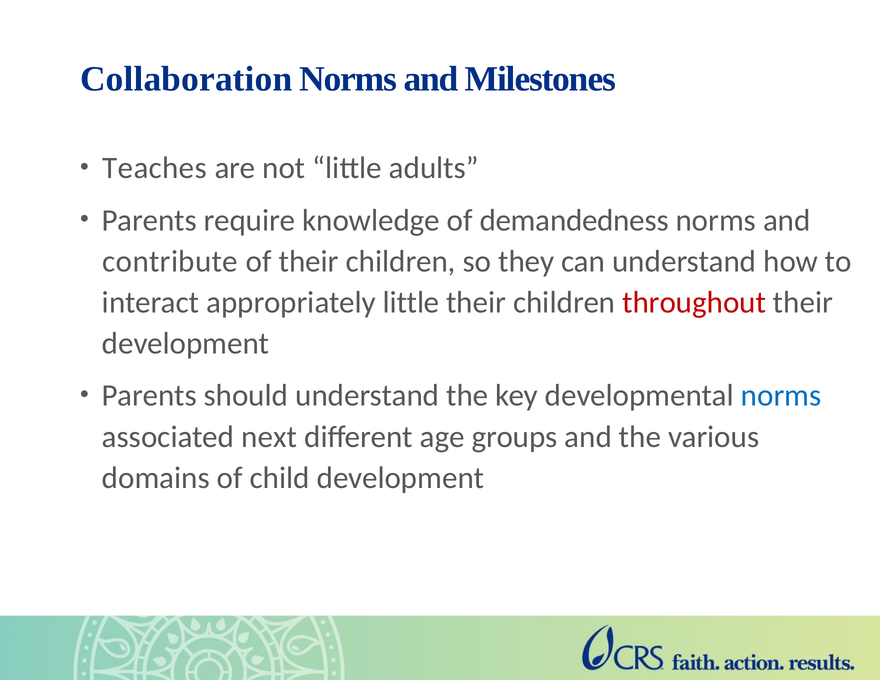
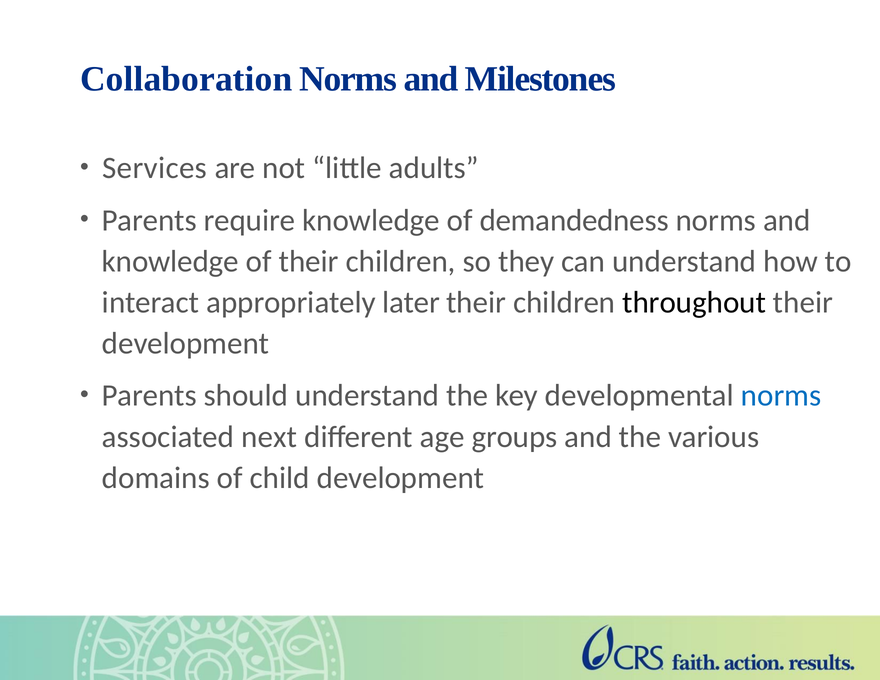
Teaches: Teaches -> Services (155, 168)
contribute: contribute -> knowledge (170, 261)
appropriately little: little -> later (411, 302)
throughout colour: red -> black (694, 302)
